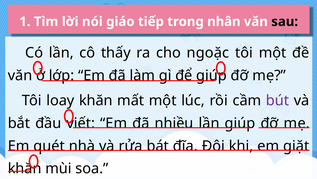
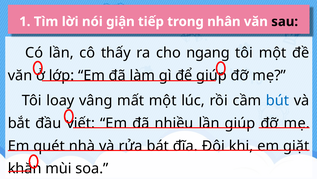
giáo: giáo -> giận (120, 22)
ngoặc: ngoặc -> ngang (208, 53)
loay khăn: khăn -> vâng (96, 100)
bút colour: purple -> blue (278, 100)
